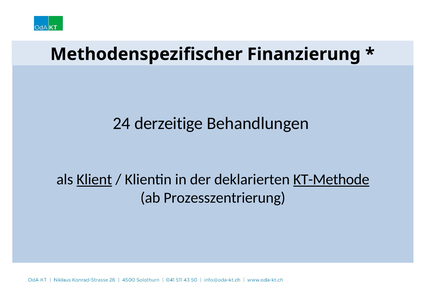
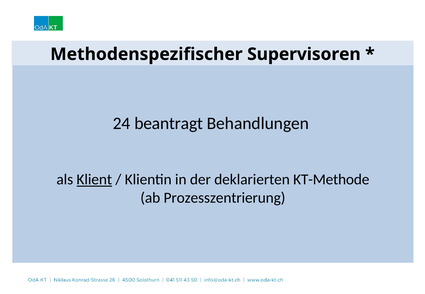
Finanzierung: Finanzierung -> Supervisoren (304, 54)
derzeitige: derzeitige -> beantragt (169, 124)
KT-Methode underline: present -> none (331, 180)
